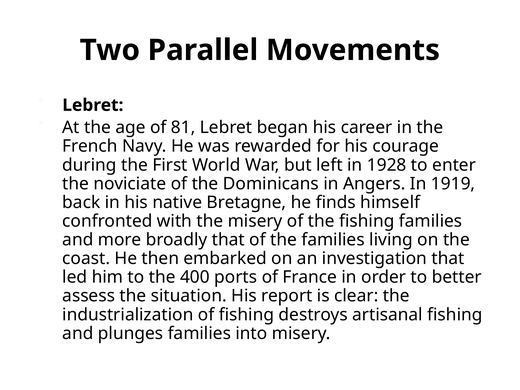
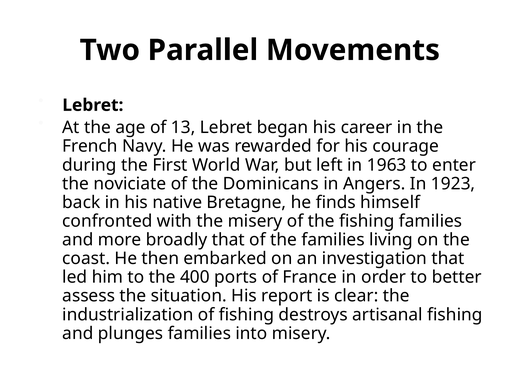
81: 81 -> 13 (183, 128)
1928: 1928 -> 1963 (387, 165)
1919: 1919 -> 1923 (453, 184)
